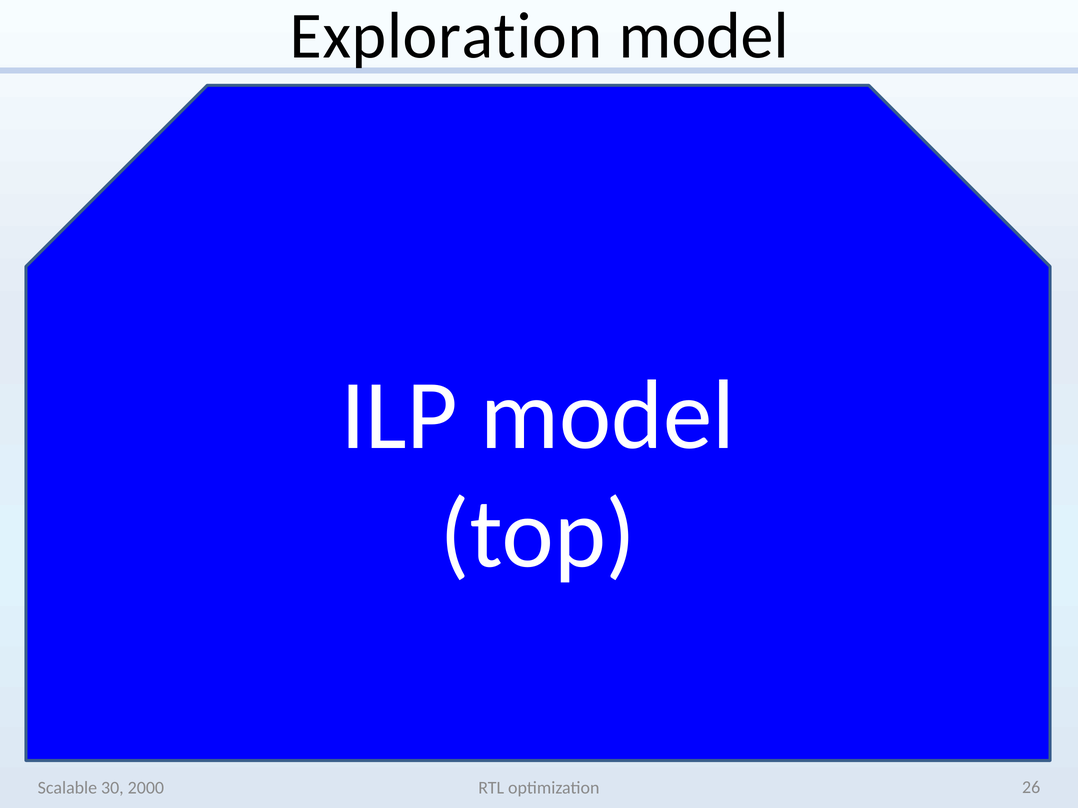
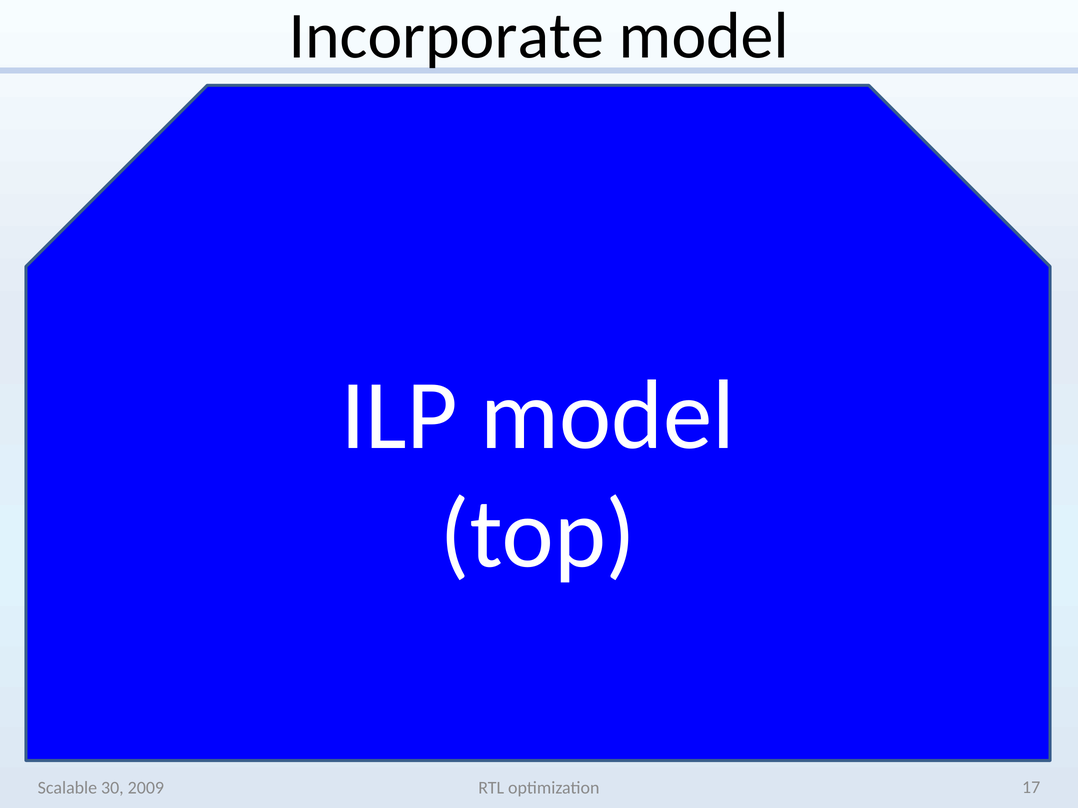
Exploration: Exploration -> Incorporate (446, 36)
2000: 2000 -> 2009 (146, 788)
26: 26 -> 17 (1031, 788)
